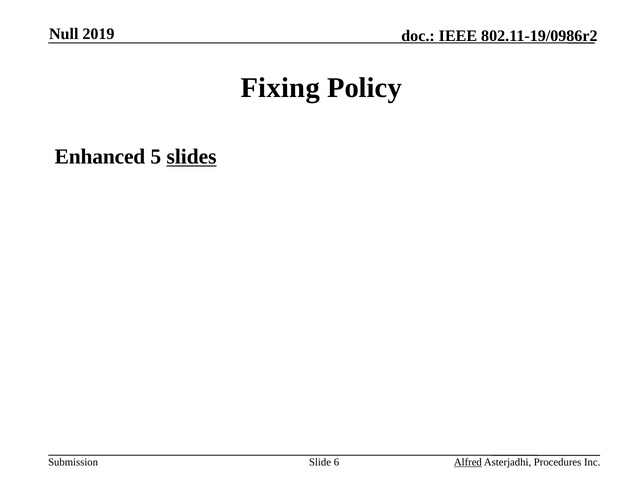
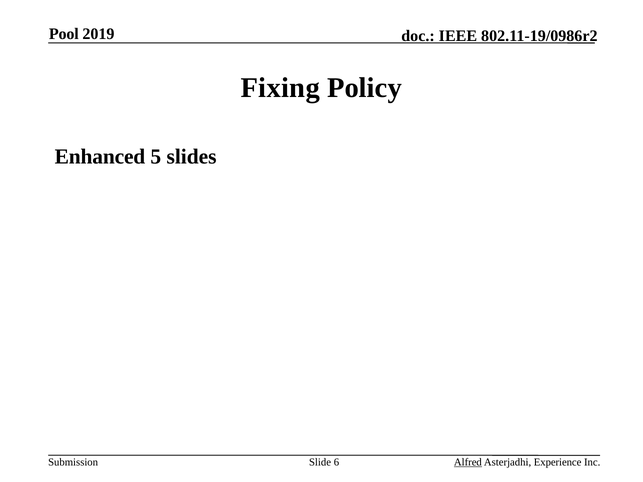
Null: Null -> Pool (64, 34)
slides underline: present -> none (192, 157)
Procedures: Procedures -> Experience (558, 463)
